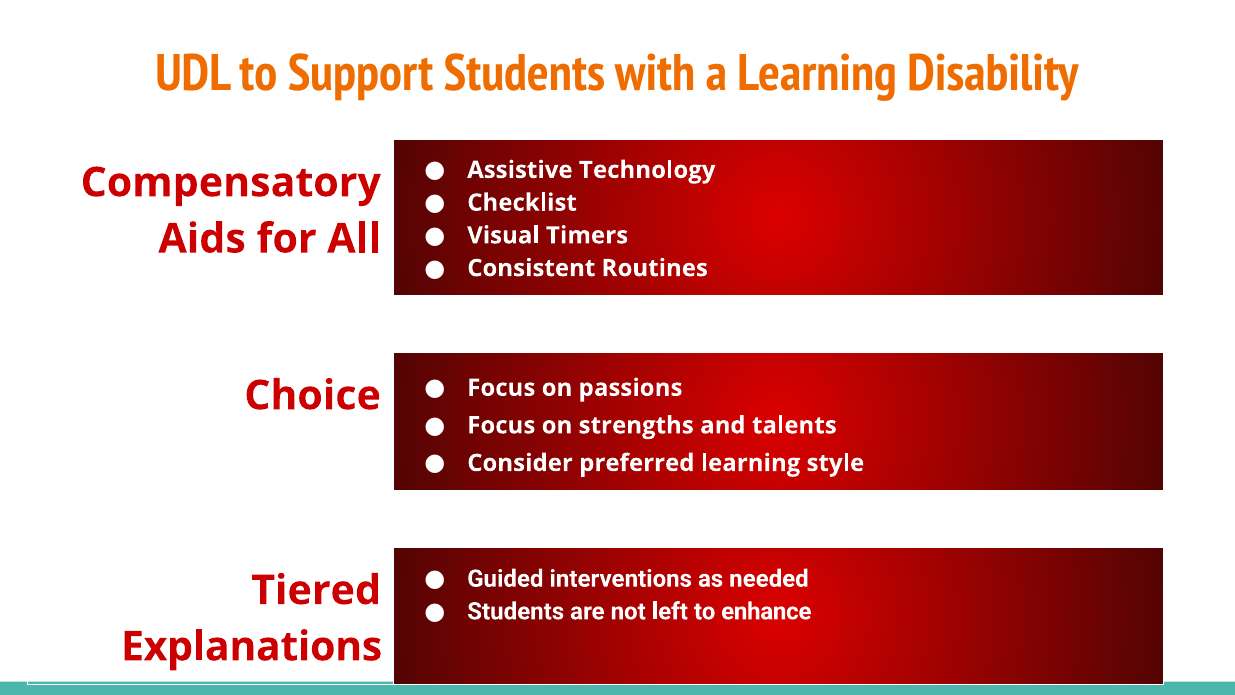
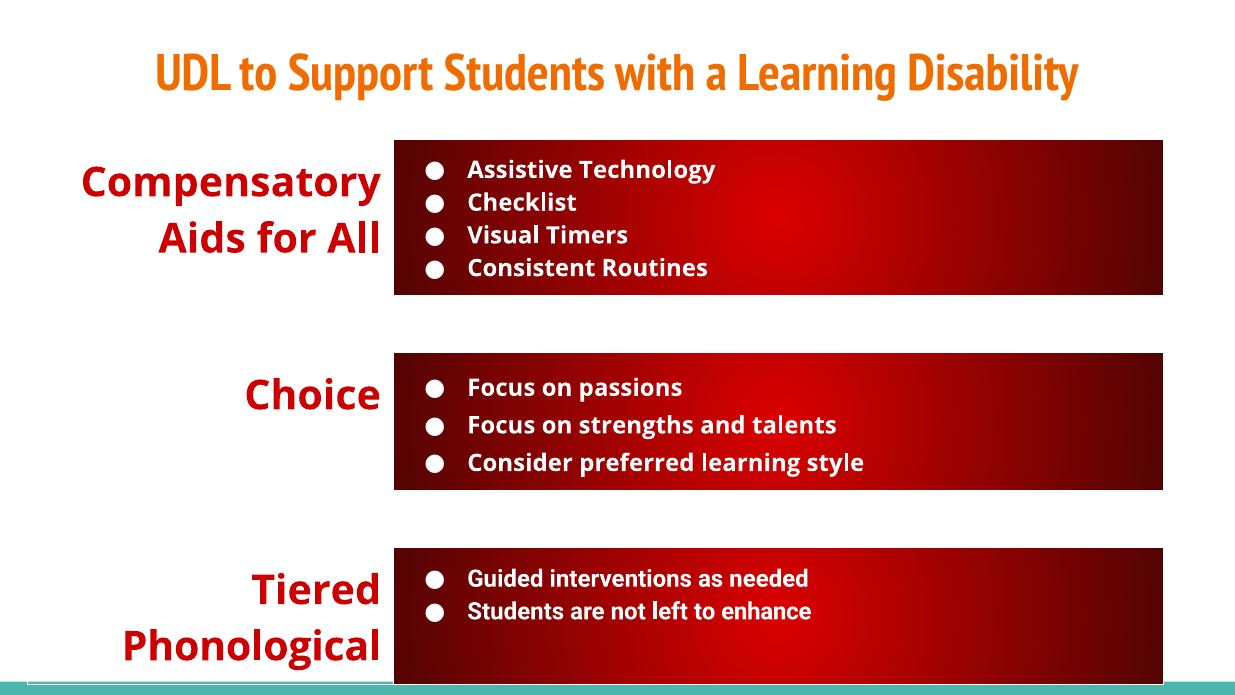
Explanations: Explanations -> Phonological (252, 647)
